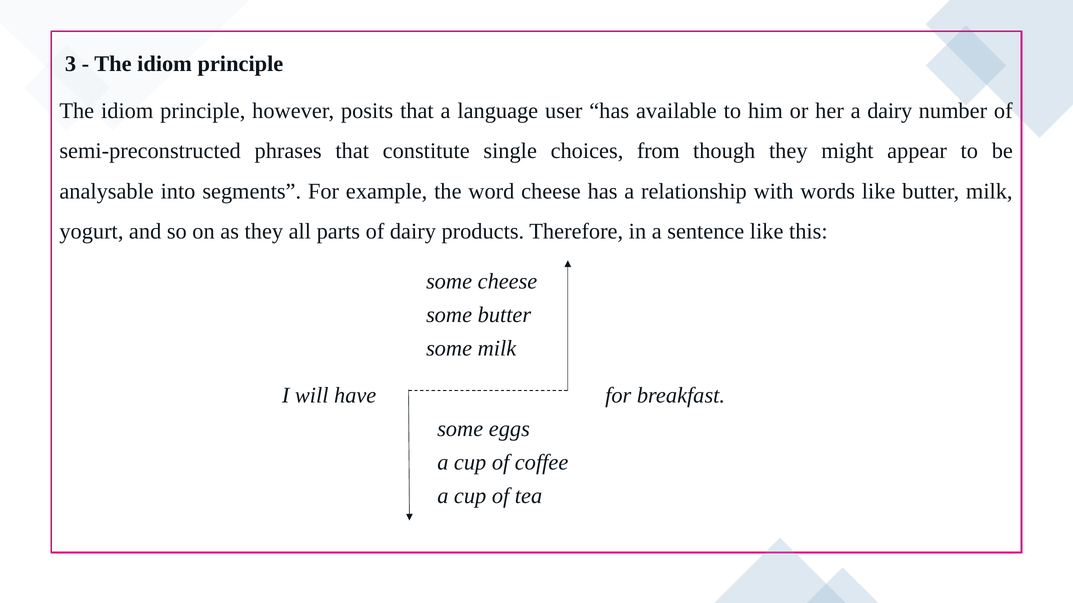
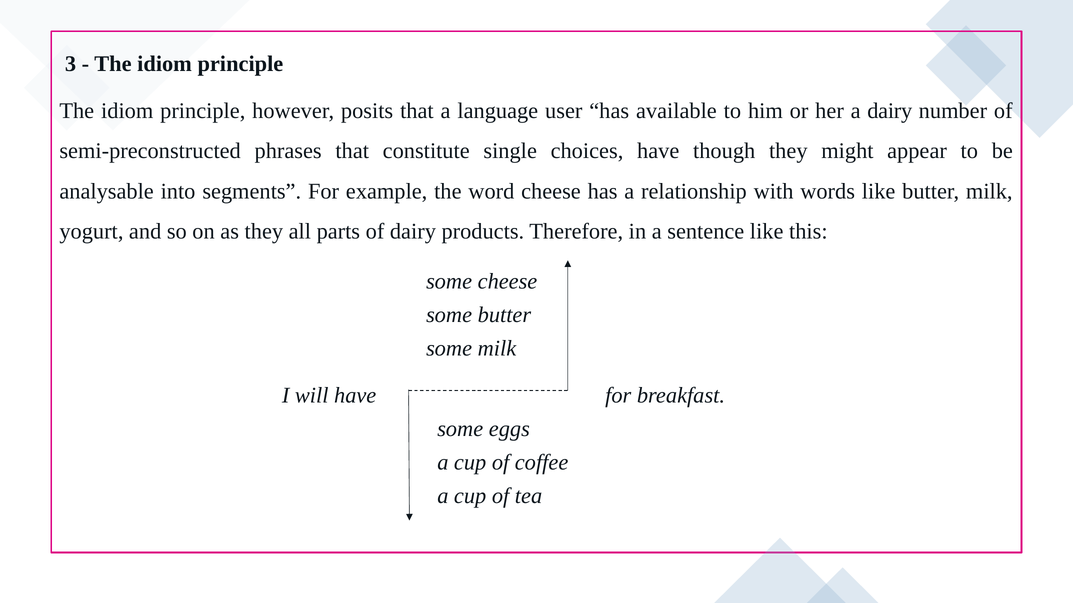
choices from: from -> have (658, 151)
